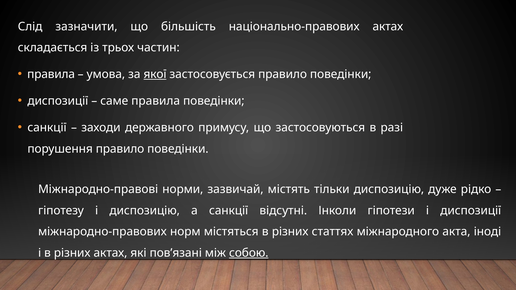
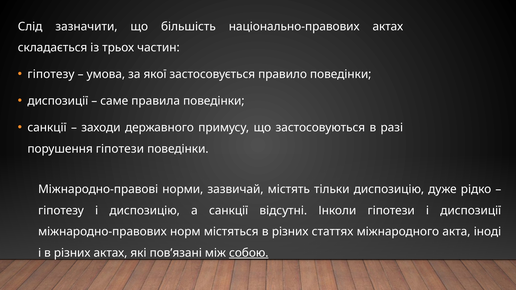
правила: правила -> гіпотезу (51, 74)
якої underline: present -> none (155, 74)
порушення правило: правило -> гіпотези (120, 149)
